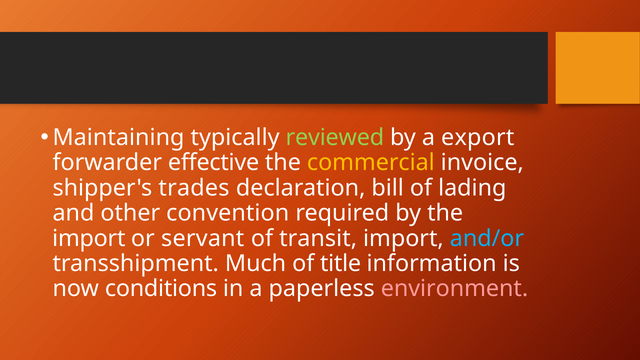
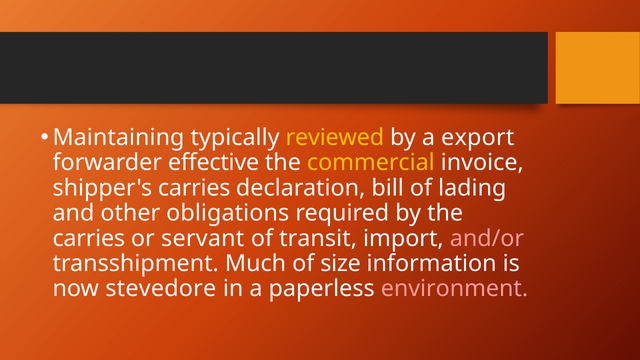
reviewed colour: light green -> yellow (335, 138)
shipper's trades: trades -> carries (194, 188)
convention: convention -> obligations (228, 213)
import: import -> carries (89, 238)
and/or colour: light blue -> pink (487, 238)
title: title -> size (341, 264)
conditions: conditions -> stevedore (161, 289)
